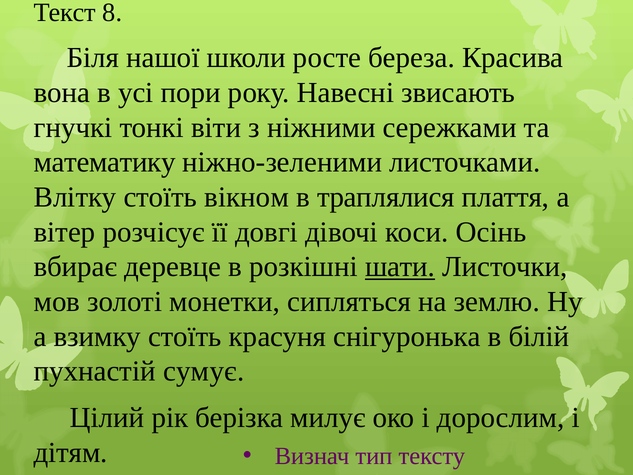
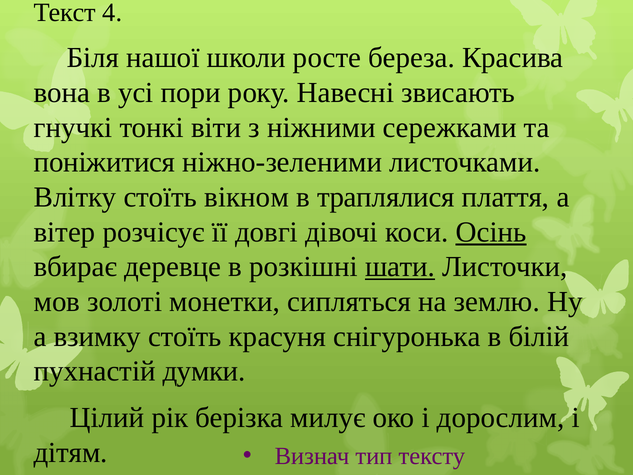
8: 8 -> 4 (112, 13)
математику: математику -> поніжитися (105, 162)
Осінь underline: none -> present (491, 232)
сумує: сумує -> думки (204, 371)
